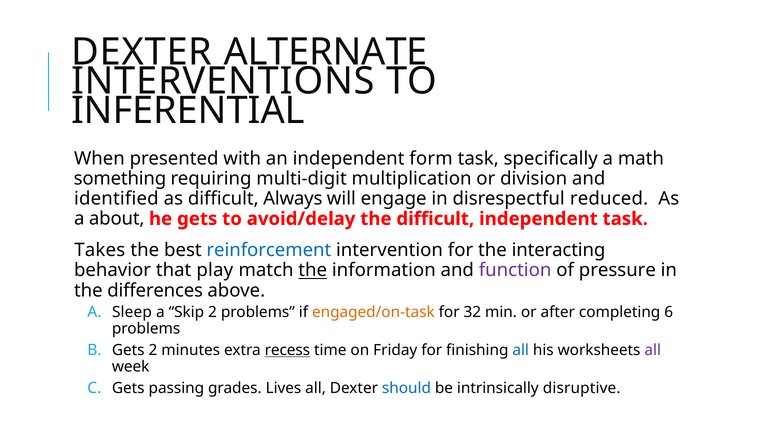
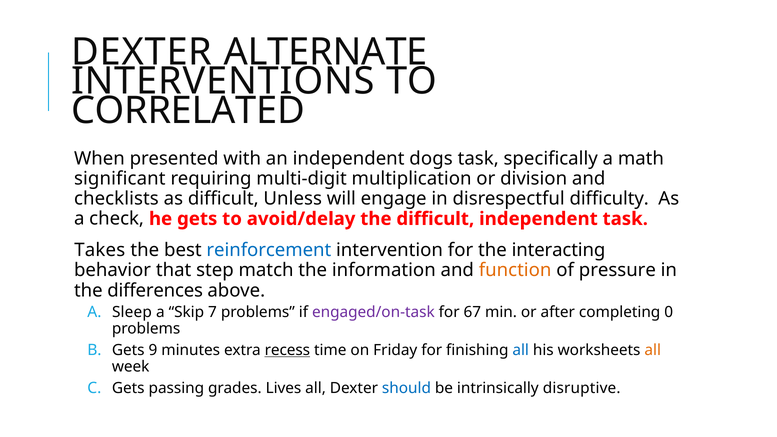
INFERENTIAL: INFERENTIAL -> CORRELATED (188, 111)
form: form -> dogs (431, 159)
something: something -> significant (120, 179)
identified: identified -> checklists (116, 199)
Always: Always -> Unless (293, 199)
reduced: reduced -> difficulty (609, 199)
about: about -> check (117, 219)
play: play -> step (215, 270)
the underline: present -> none (313, 270)
function colour: purple -> orange (515, 270)
Skip 2: 2 -> 7 (212, 312)
engaged/on-task colour: orange -> purple (373, 312)
32: 32 -> 67 (472, 312)
6: 6 -> 0 (669, 312)
Gets 2: 2 -> 9 (153, 350)
all colour: purple -> orange (653, 350)
